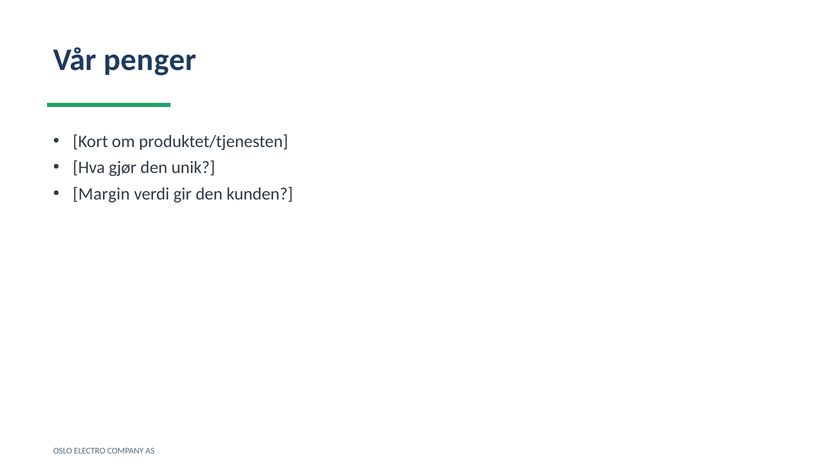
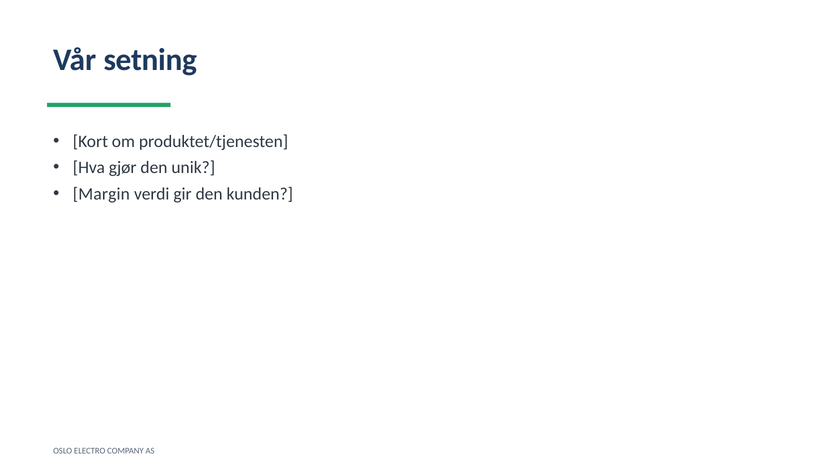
penger: penger -> setning (150, 60)
